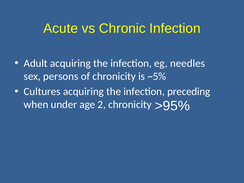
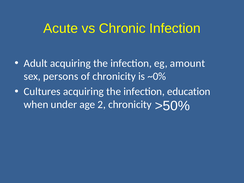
needles: needles -> amount (188, 63)
~5%: ~5% -> ~0% (157, 76)
preceding: preceding -> education (189, 92)
>95%: >95% -> >50% (172, 106)
